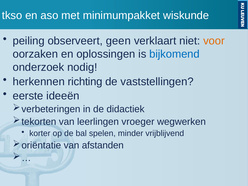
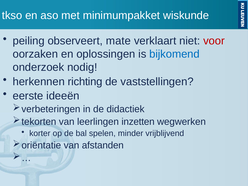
geen: geen -> mate (118, 41)
voor colour: orange -> red (214, 41)
vroeger: vroeger -> inzetten (138, 122)
